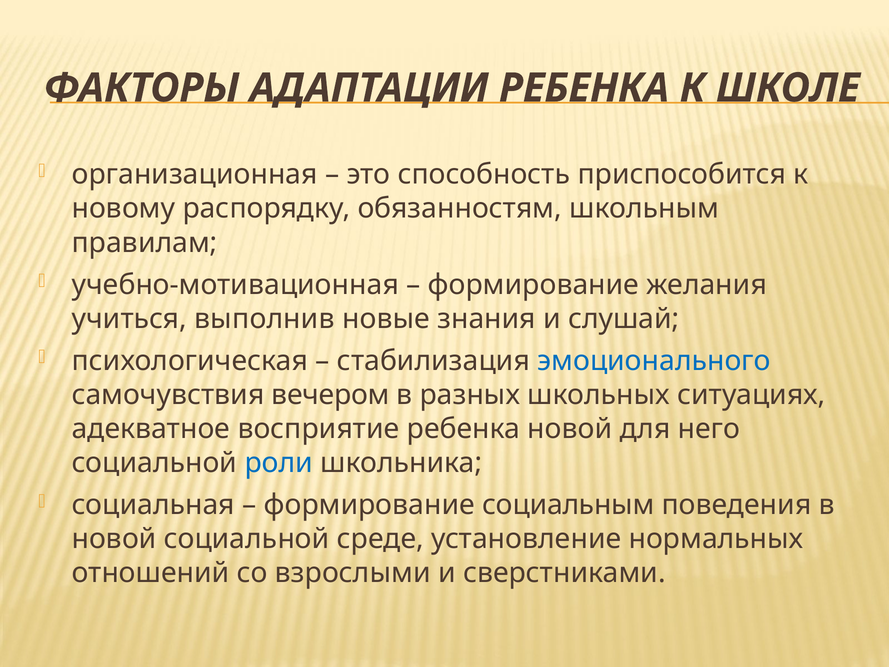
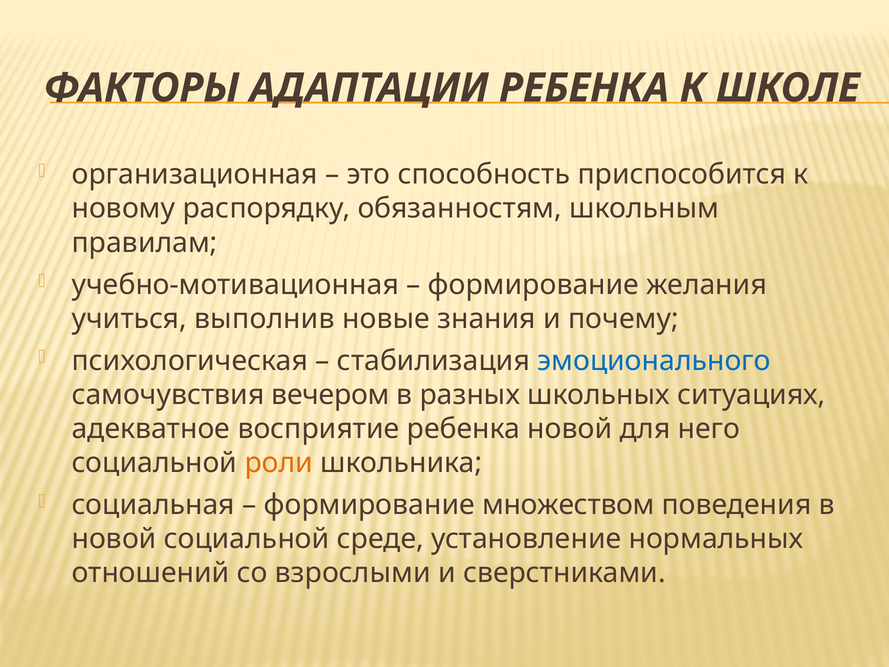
слушай: слушай -> почему (624, 319)
роли colour: blue -> orange (279, 463)
социальным: социальным -> множеством (568, 505)
